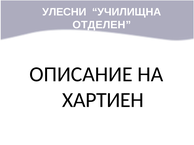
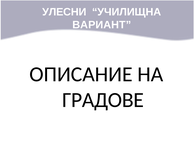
ОТДЕЛЕН: ОТДЕЛЕН -> ВАРИАНТ (102, 25)
ХАРТИЕН: ХАРТИЕН -> ГРАДОВЕ (103, 100)
